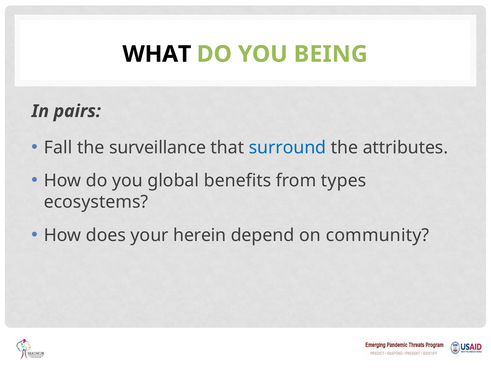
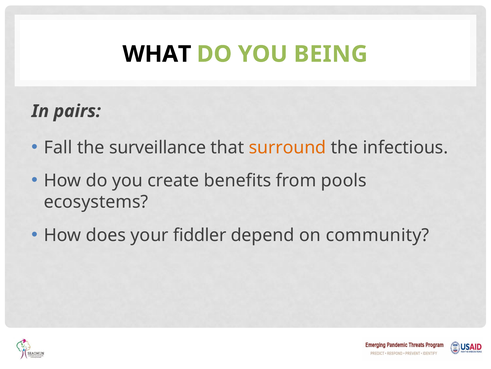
surround colour: blue -> orange (287, 147)
attributes: attributes -> infectious (405, 147)
global: global -> create (173, 180)
types: types -> pools (344, 180)
herein: herein -> fiddler (200, 235)
